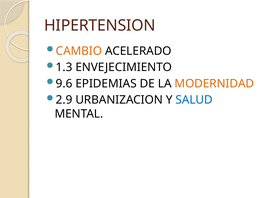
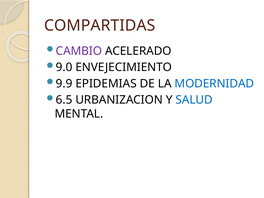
HIPERTENSION: HIPERTENSION -> COMPARTIDAS (100, 26)
CAMBIO colour: orange -> purple (79, 51)
1.3: 1.3 -> 9.0 (64, 67)
9.6: 9.6 -> 9.9 (64, 84)
MODERNIDAD colour: orange -> blue (214, 84)
2.9: 2.9 -> 6.5 (64, 100)
